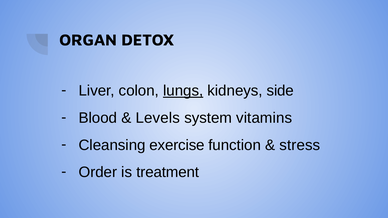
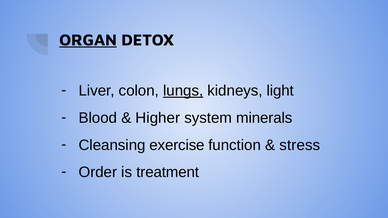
ORGAN underline: none -> present (88, 40)
side: side -> light (280, 91)
Levels: Levels -> Higher (158, 118)
vitamins: vitamins -> minerals (264, 118)
